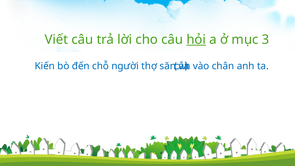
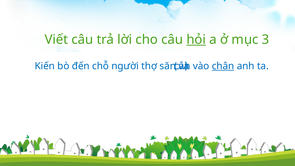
chân underline: none -> present (223, 66)
